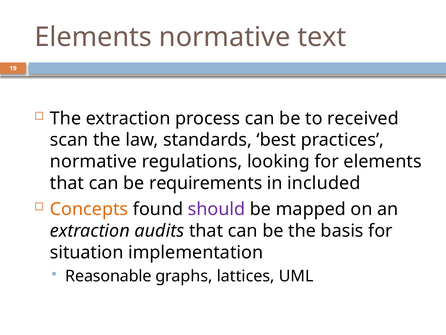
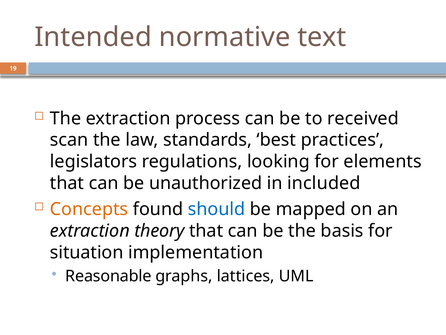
Elements: Elements -> Intended (93, 37)
normative: normative -> legislators (93, 161)
requirements: requirements -> unauthorized (206, 183)
should colour: purple -> blue (217, 209)
audits: audits -> theory (159, 230)
